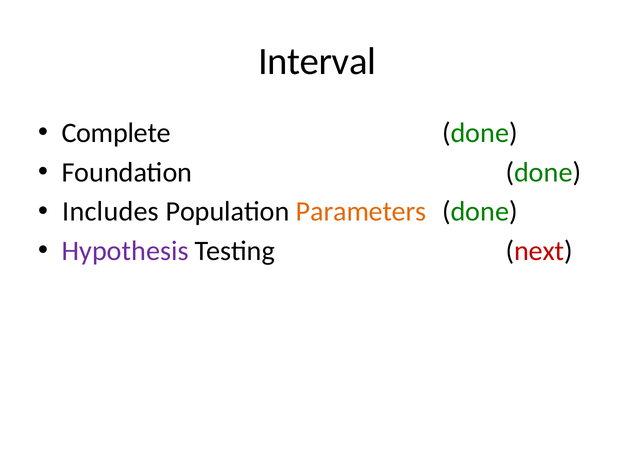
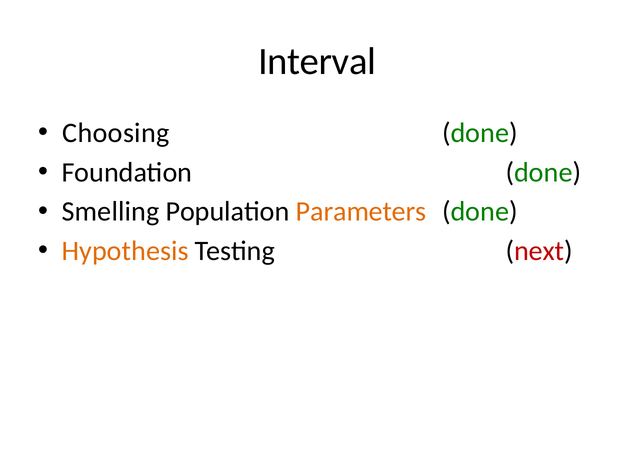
Complete: Complete -> Choosing (116, 133)
Includes: Includes -> Smelling (111, 212)
Hypothesis colour: purple -> orange (125, 251)
